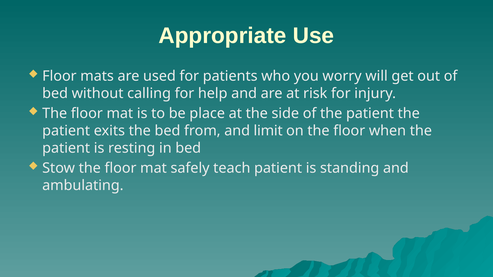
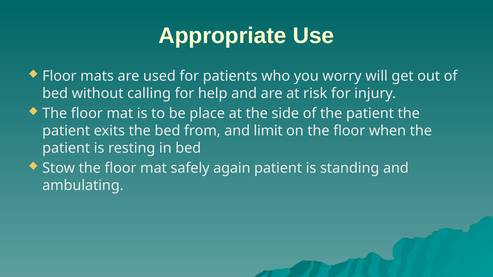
teach: teach -> again (232, 168)
